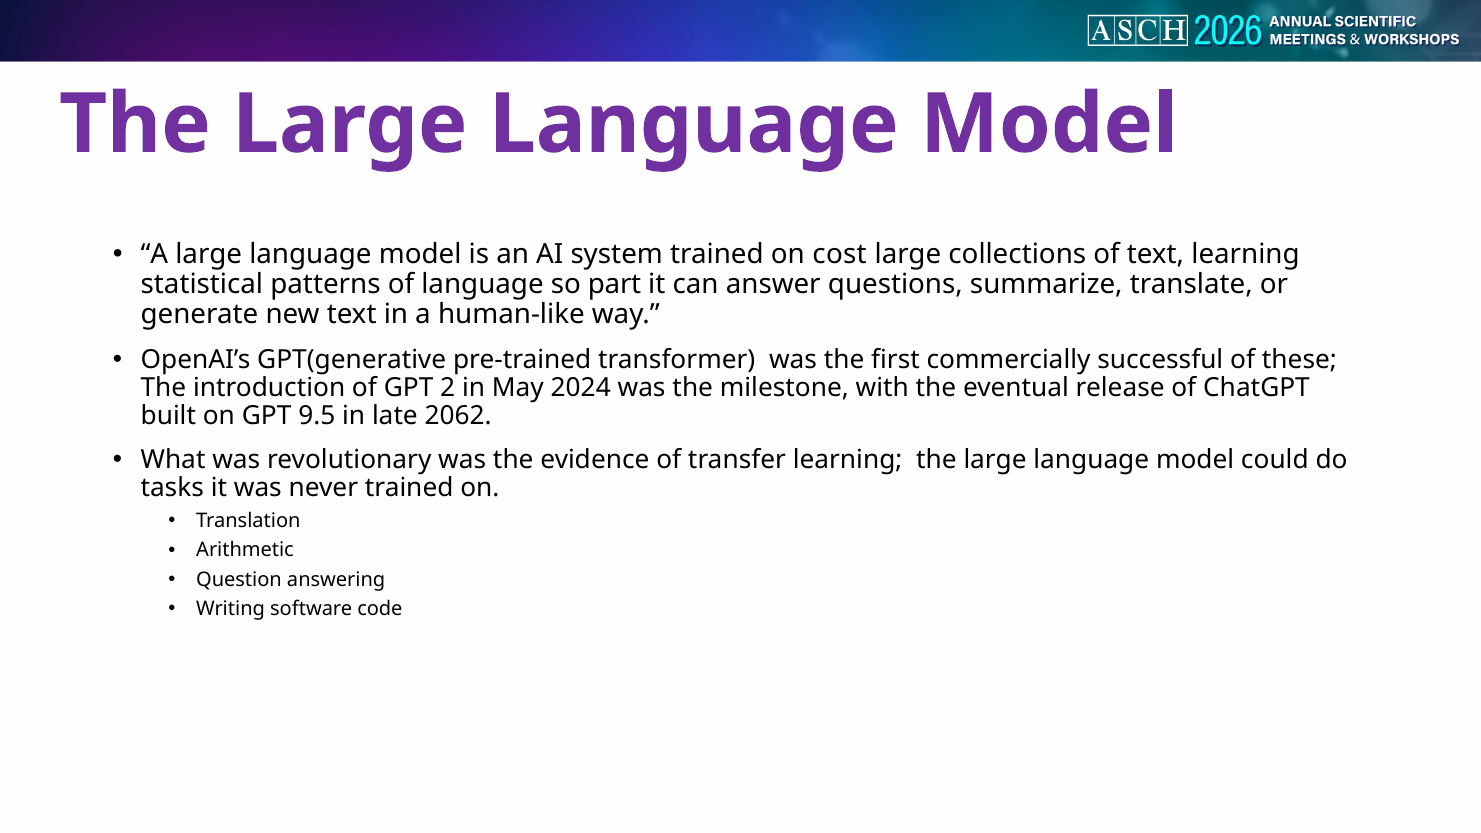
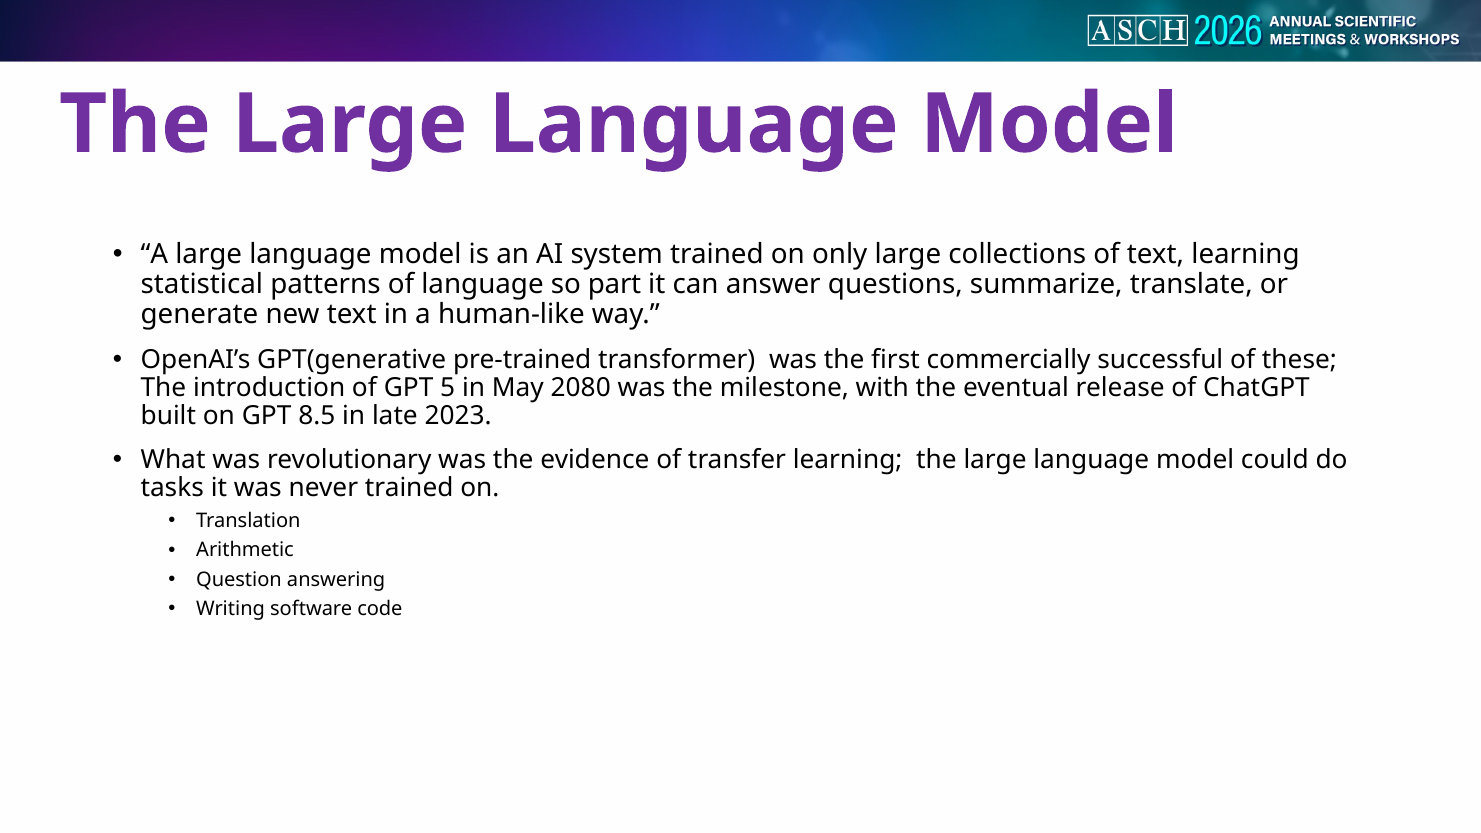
cost: cost -> only (840, 255)
2: 2 -> 5 (448, 388)
2024: 2024 -> 2080 (581, 388)
9.5: 9.5 -> 8.5 (317, 416)
2062: 2062 -> 2023 (458, 416)
